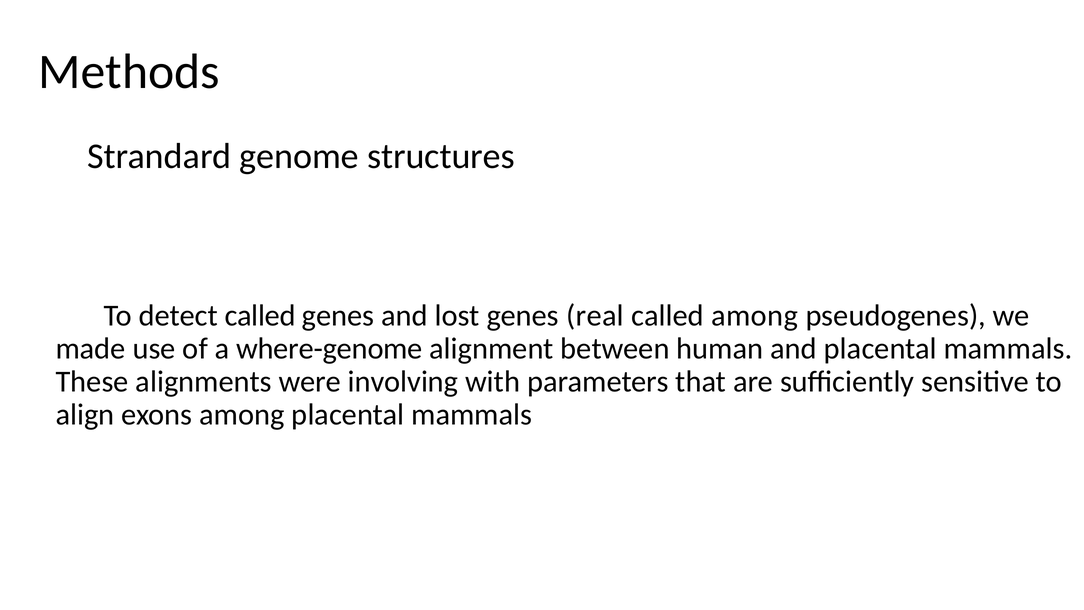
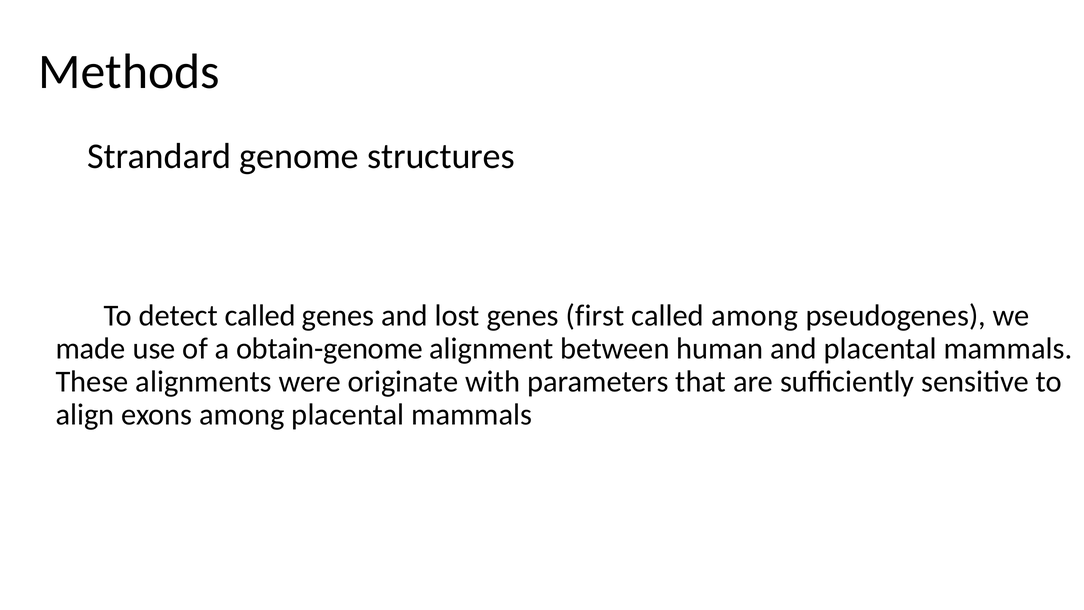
real: real -> first (595, 315)
where-genome: where-genome -> obtain-genome (329, 348)
involving: involving -> originate (403, 381)
